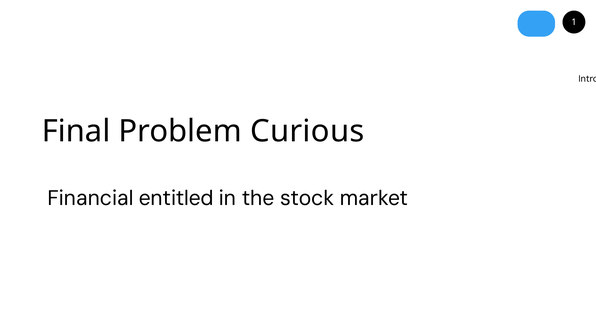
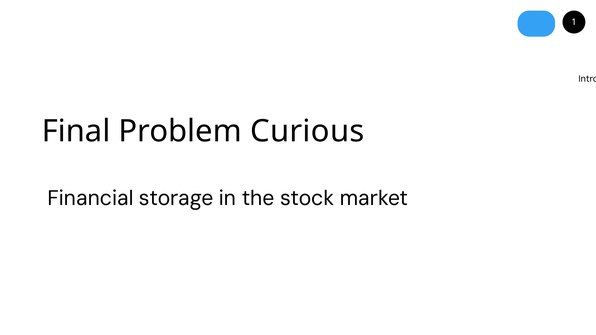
entitled: entitled -> storage (176, 198)
